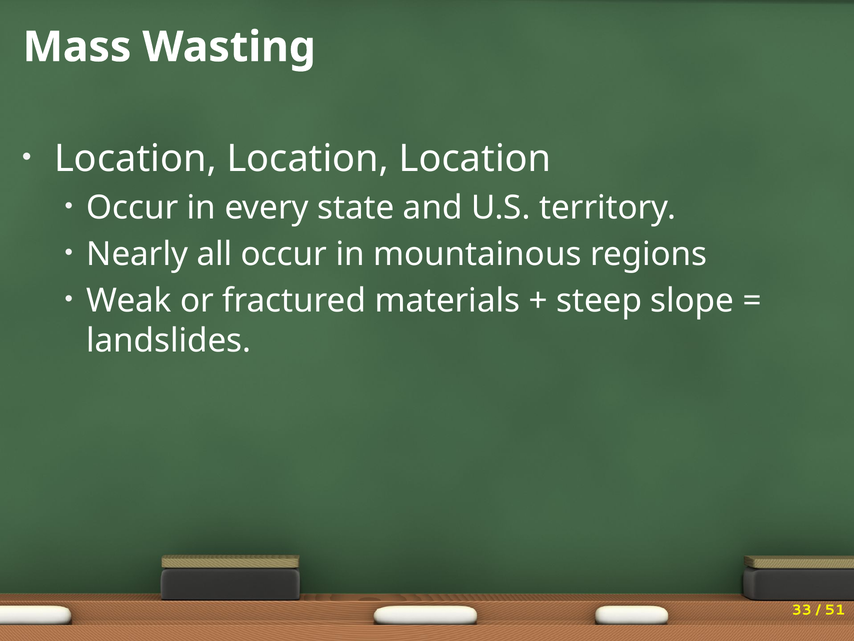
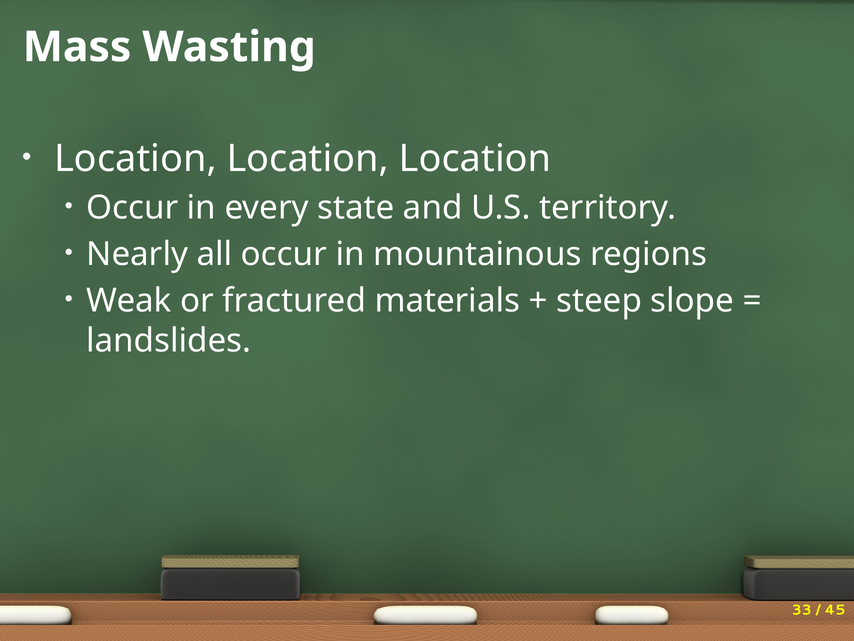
51: 51 -> 45 (835, 610)
